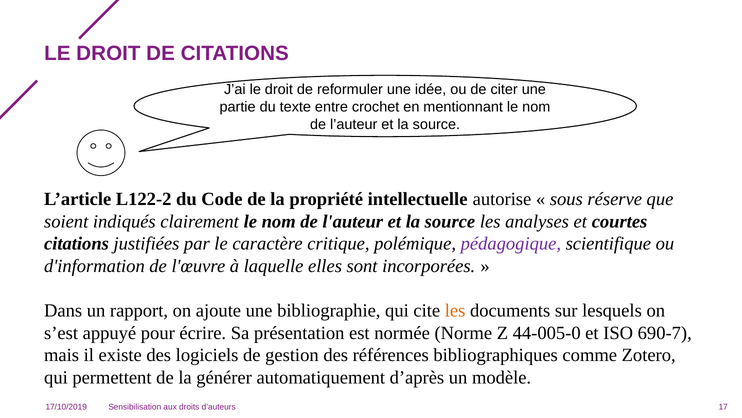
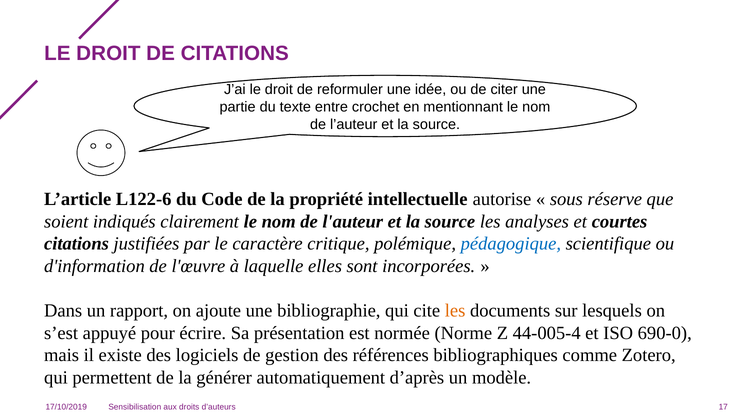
L122-2: L122-2 -> L122-6 (144, 199)
pédagogique colour: purple -> blue (511, 243)
44-005-0: 44-005-0 -> 44-005-4 (547, 332)
690-7: 690-7 -> 690-0 (665, 332)
